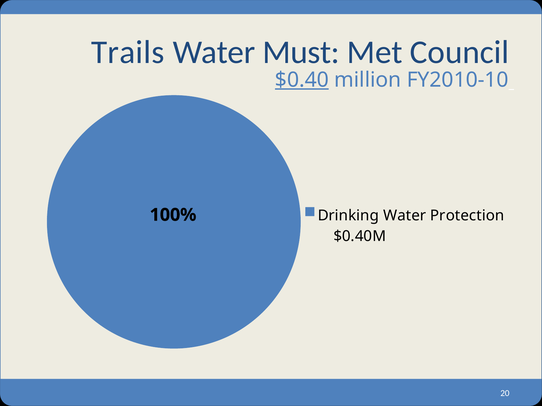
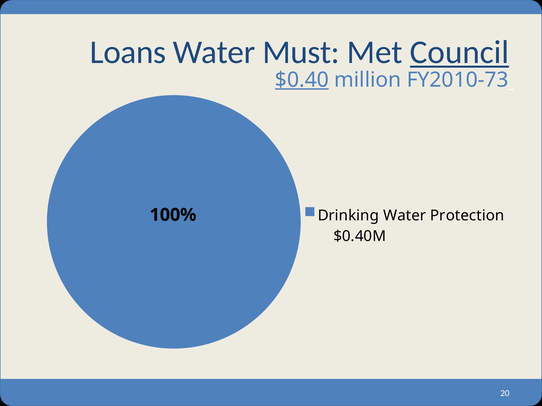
Trails: Trails -> Loans (128, 52)
Council underline: none -> present (459, 52)
FY2010-10: FY2010-10 -> FY2010-73 (458, 80)
